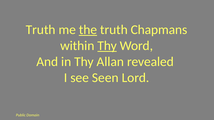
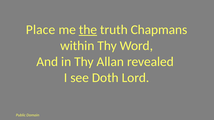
Truth: Truth -> Place (41, 30)
Thy underline: present -> none (107, 46)
Seen: Seen -> Doth (105, 78)
